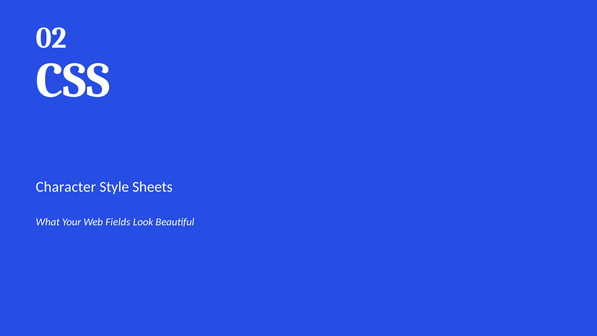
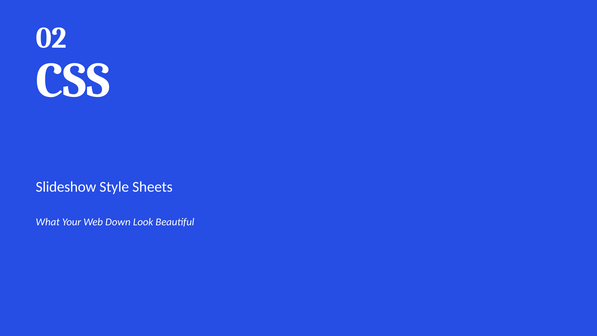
Character: Character -> Slideshow (66, 187)
Fields: Fields -> Down (118, 222)
